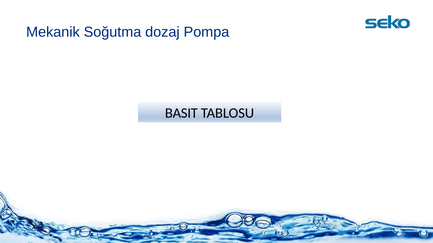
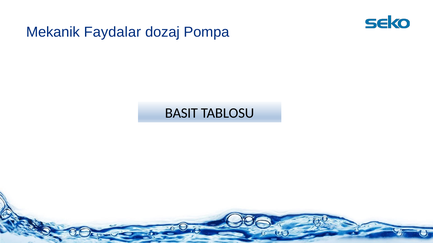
Soğutma: Soğutma -> Faydalar (112, 32)
